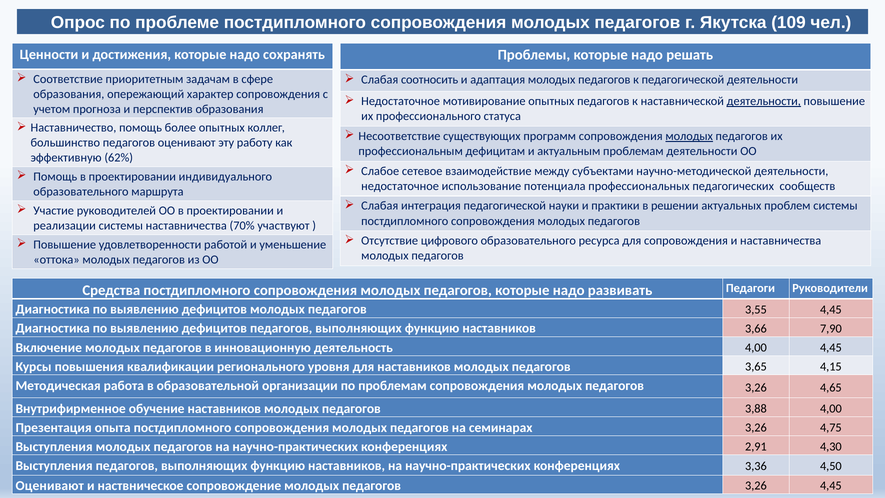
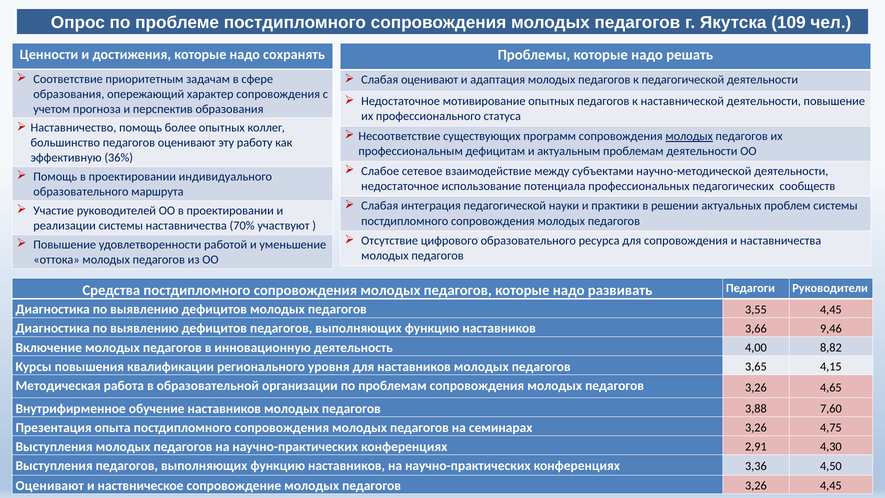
Слабая соотносить: соотносить -> оценивают (430, 80)
деятельности underline: present -> none (764, 101)
62%: 62% -> 36% (119, 158)
7,90: 7,90 -> 9,46 (831, 328)
4,00 4,45: 4,45 -> 8,82 (831, 347)
3,88 4,00: 4,00 -> 7,60 (831, 408)
